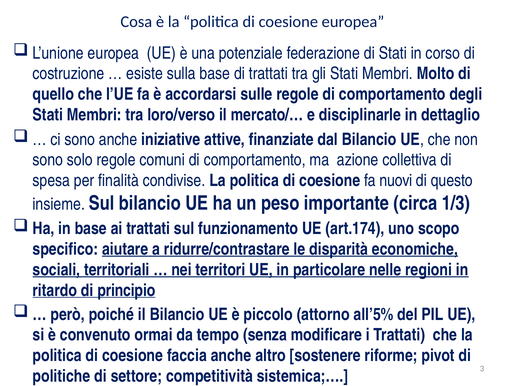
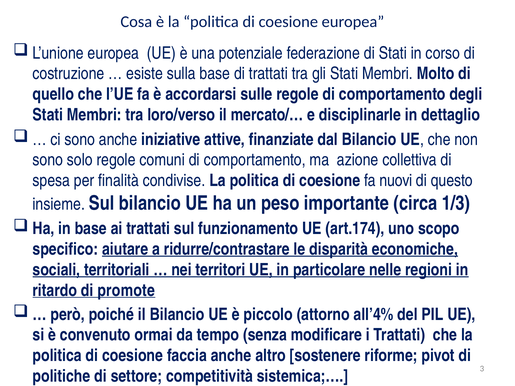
principio: principio -> promote (126, 291)
all’5%: all’5% -> all’4% (373, 315)
